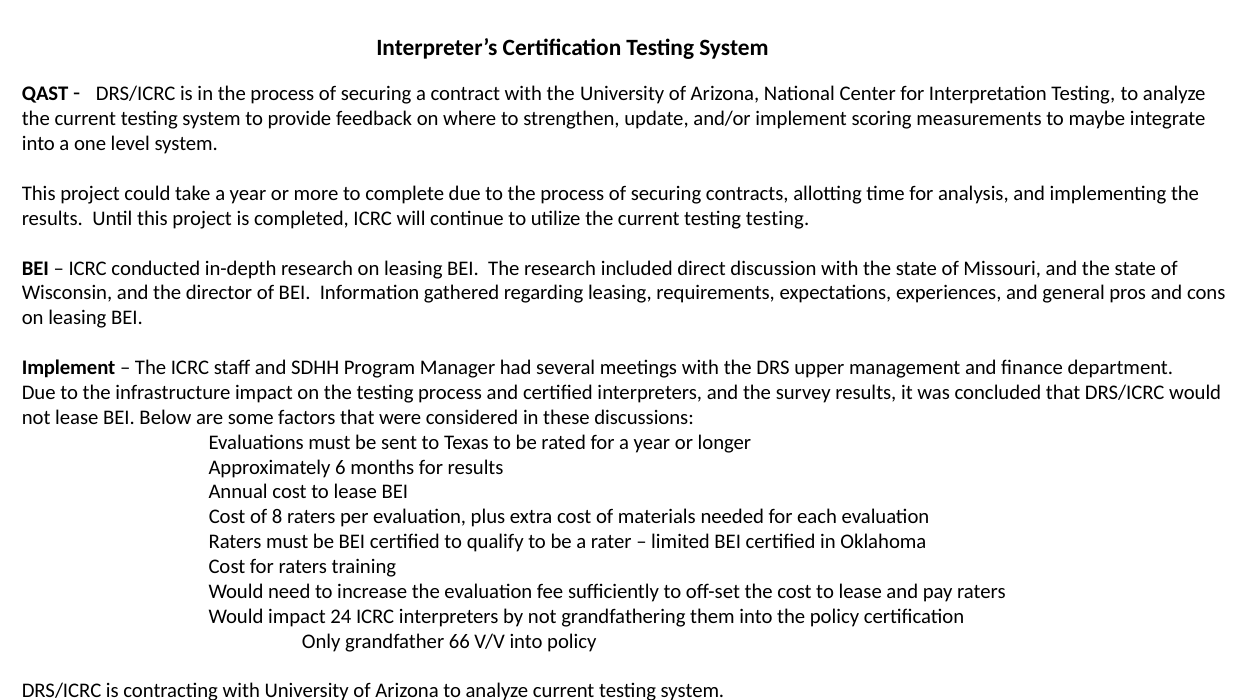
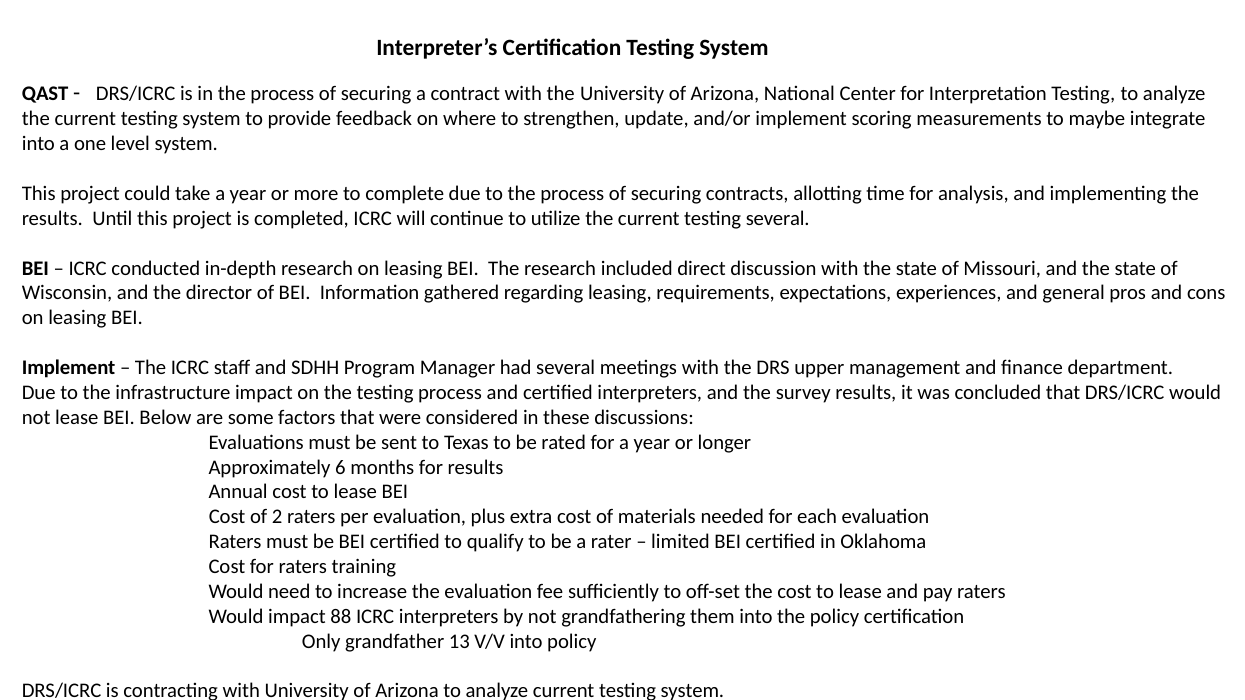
testing testing: testing -> several (778, 219)
8: 8 -> 2 (277, 517)
24: 24 -> 88 (341, 617)
66: 66 -> 13 (459, 642)
